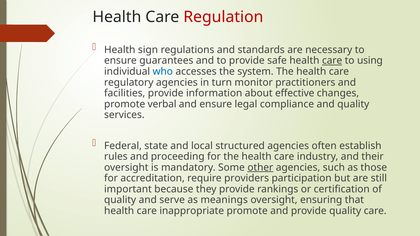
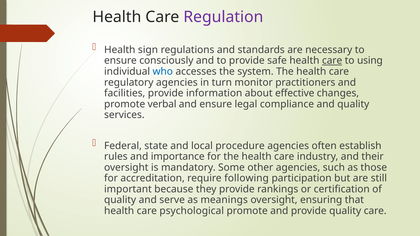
Regulation colour: red -> purple (223, 17)
guarantees: guarantees -> consciously (166, 61)
structured: structured -> procedure (240, 146)
proceeding: proceeding -> importance (178, 157)
other underline: present -> none (260, 168)
providers: providers -> following (247, 178)
inappropriate: inappropriate -> psychological (192, 211)
